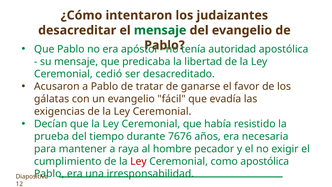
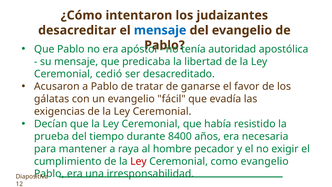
mensaje colour: green -> blue (160, 30)
7676: 7676 -> 8400 (180, 136)
como apostólica: apostólica -> evangelio (265, 161)
